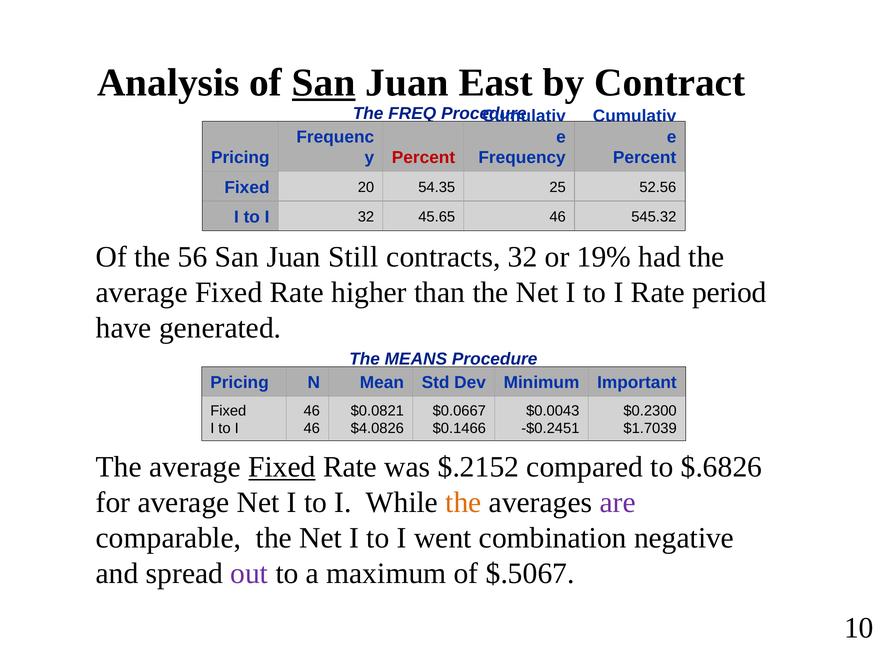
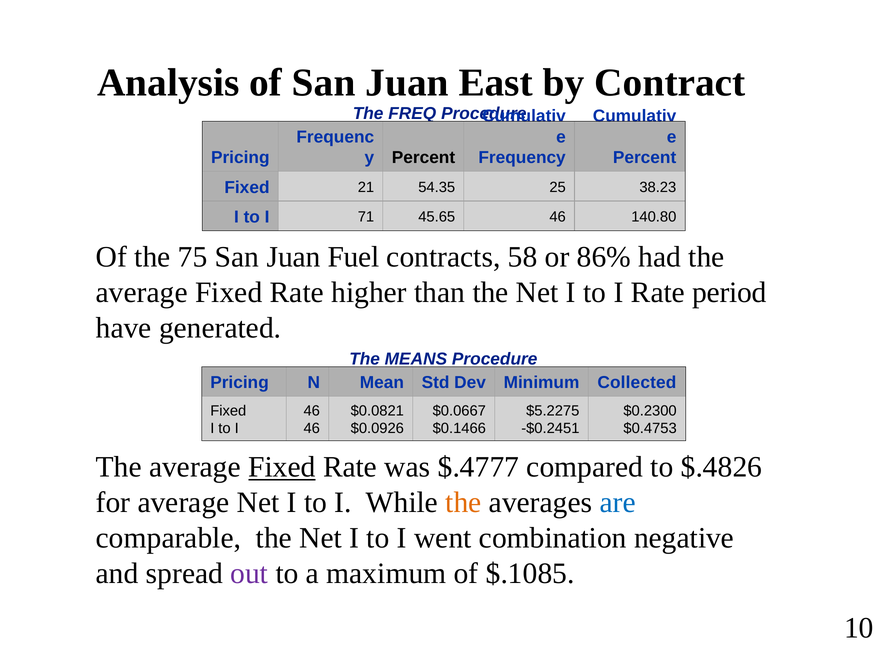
San underline: present -> none (324, 83)
Percent colour: red -> black (423, 158)
20: 20 -> 21 (366, 187)
52.56: 52.56 -> 38.23 (658, 187)
I 32: 32 -> 71 (366, 217)
545.32: 545.32 -> 140.80 (654, 217)
56: 56 -> 75 (193, 257)
Still: Still -> Fuel (354, 257)
contracts 32: 32 -> 58 (523, 257)
19%: 19% -> 86% (604, 257)
Important: Important -> Collected (637, 382)
$0.0043: $0.0043 -> $5.2275 (553, 410)
$4.0826: $4.0826 -> $0.0926 (377, 428)
$1.7039: $1.7039 -> $0.4753 (650, 428)
$.2152: $.2152 -> $.4777 (478, 467)
$.6826: $.6826 -> $.4826 (721, 467)
are colour: purple -> blue (618, 502)
$.5067: $.5067 -> $.1085 (530, 573)
